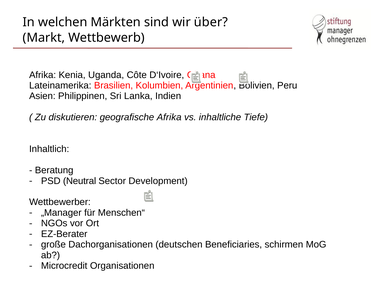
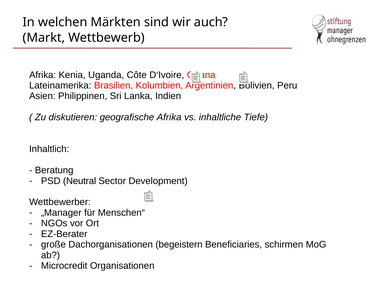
über: über -> auch (211, 22)
deutschen: deutschen -> begeistern (179, 245)
